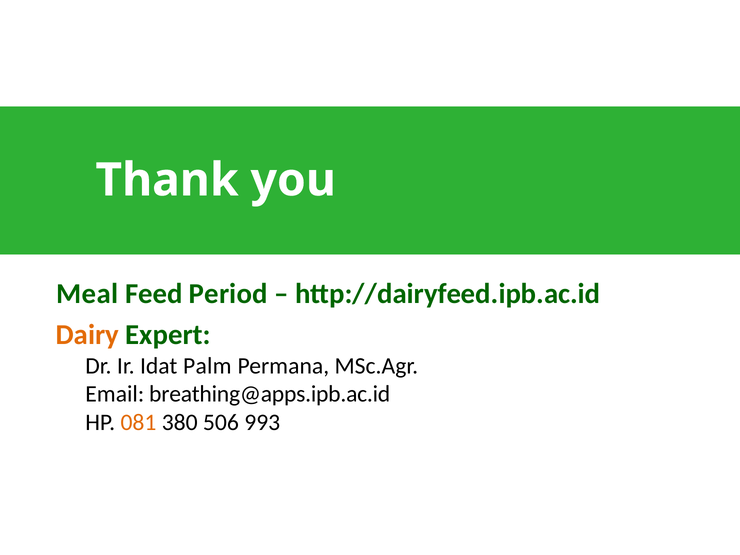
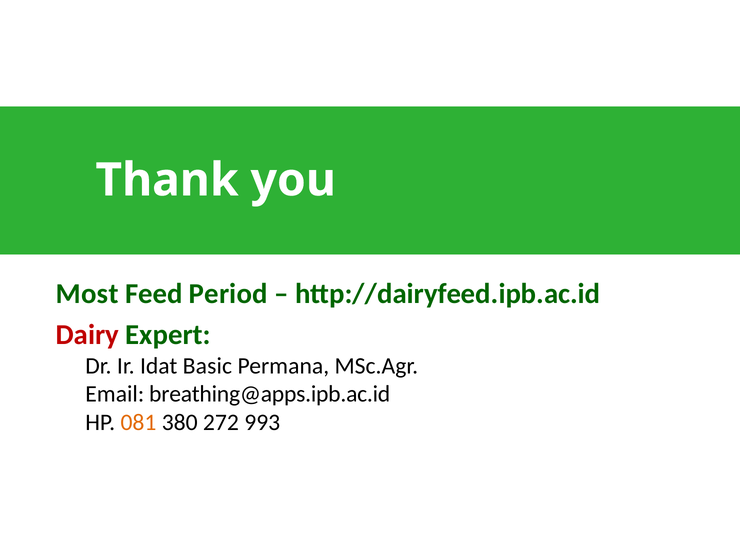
Meal: Meal -> Most (87, 294)
Dairy colour: orange -> red (87, 335)
Palm: Palm -> Basic (207, 366)
506: 506 -> 272 (221, 422)
